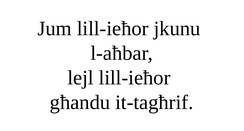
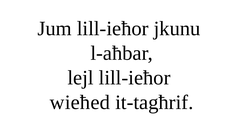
għandu: għandu -> wieħed (80, 103)
